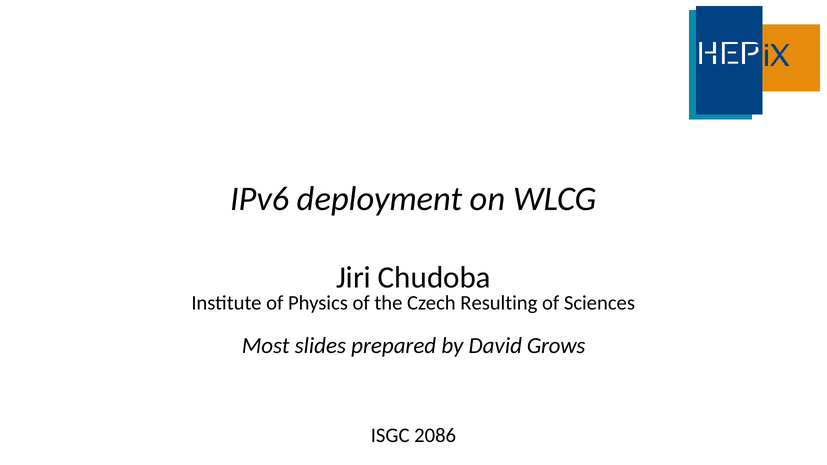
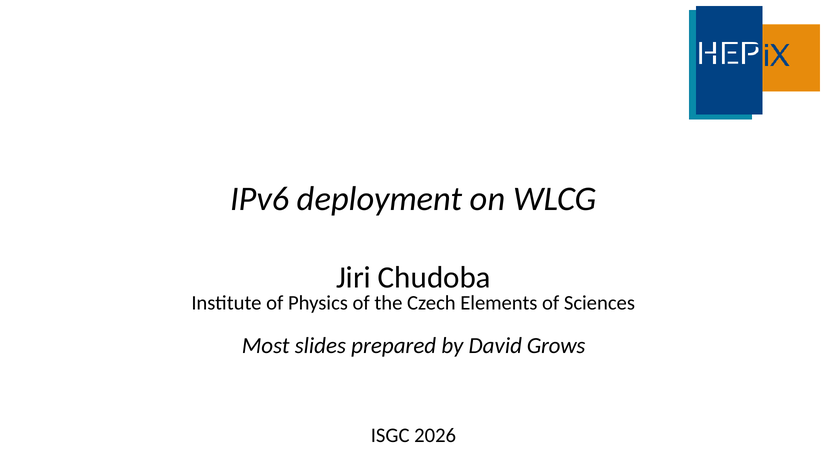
Resulting: Resulting -> Elements (499, 303)
2086: 2086 -> 2026 (435, 435)
